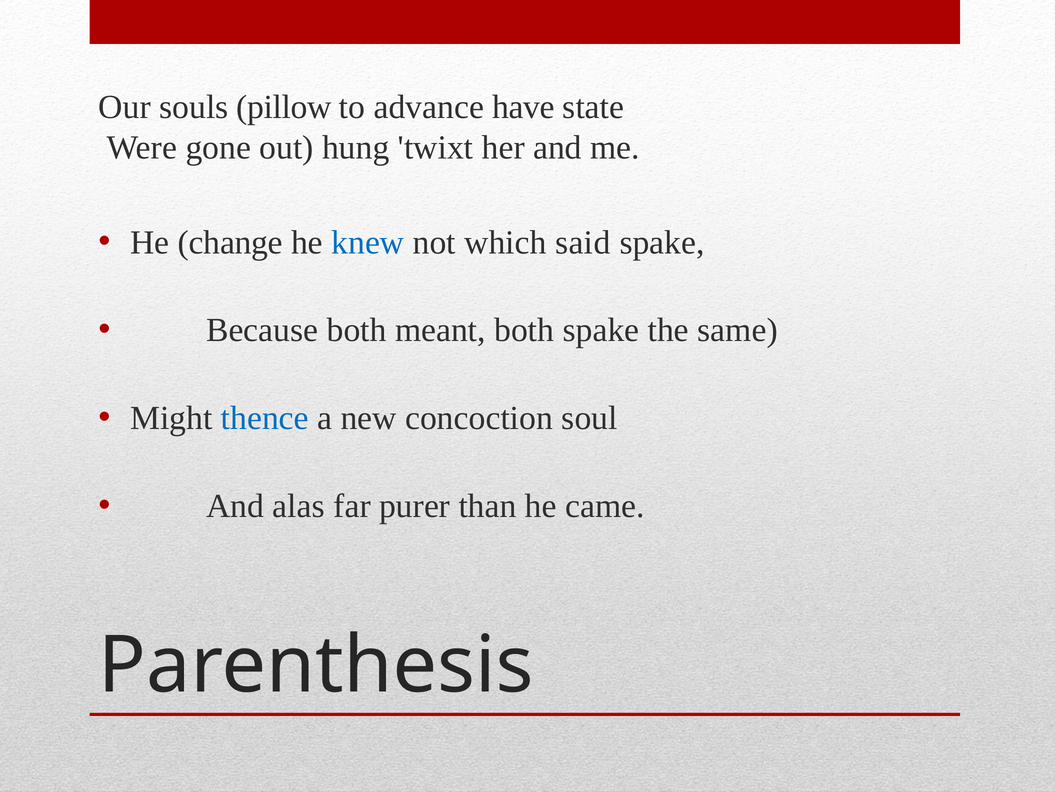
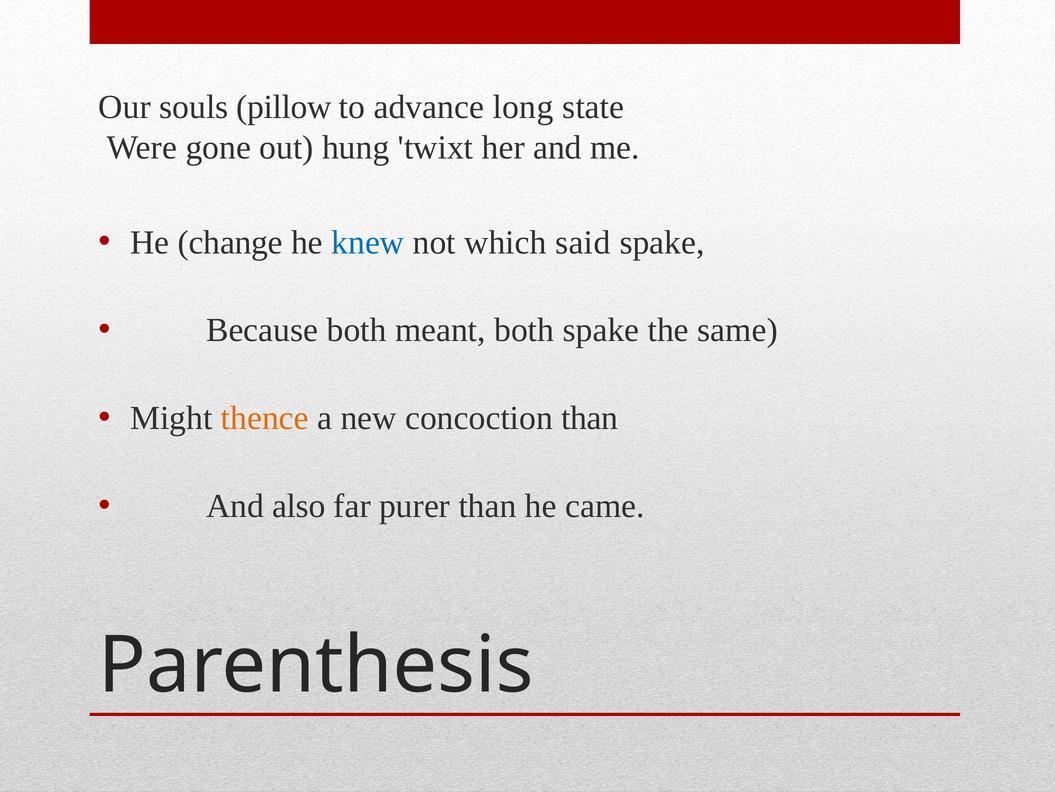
have: have -> long (523, 107)
thence colour: blue -> orange (265, 418)
concoction soul: soul -> than (590, 418)
alas: alas -> also (299, 506)
